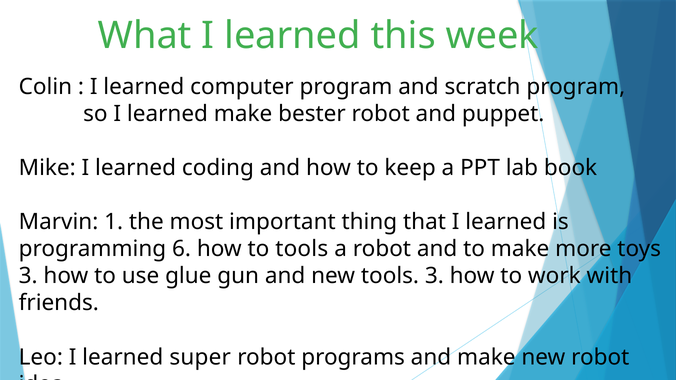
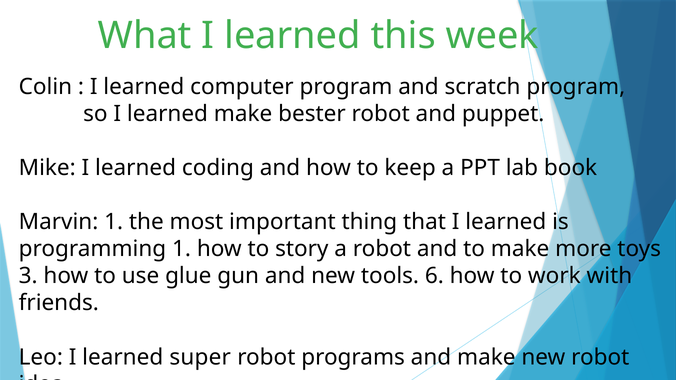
programming 6: 6 -> 1 (182, 249)
to tools: tools -> story (302, 249)
tools 3: 3 -> 6 (434, 276)
